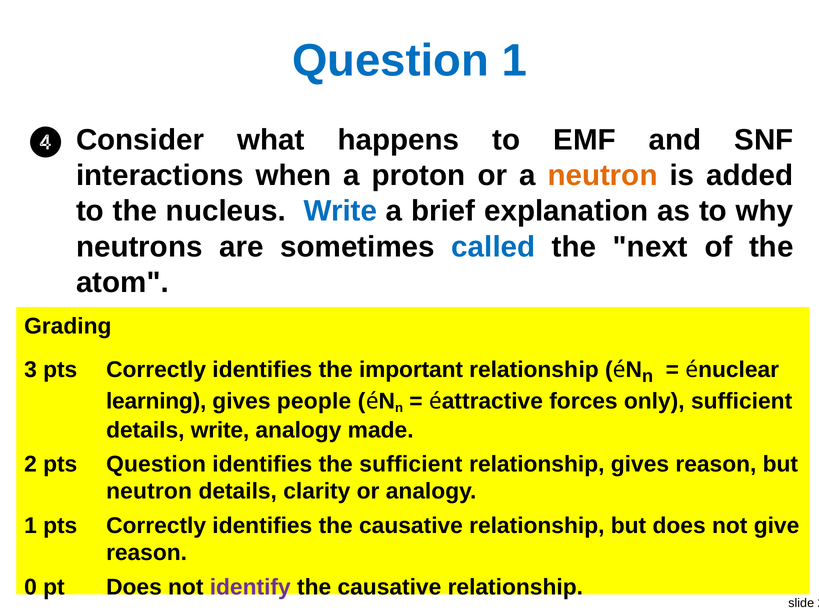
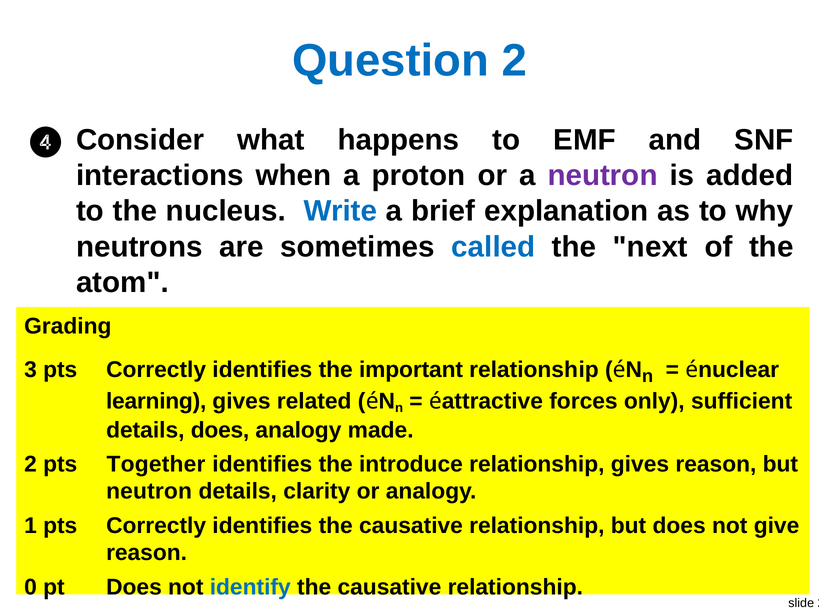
Question 1: 1 -> 2 (514, 61)
neutron colour: orange -> purple (603, 176)
people: people -> related (314, 401)
details write: write -> does (220, 430)
pts Question: Question -> Together (156, 464)
the sufficient: sufficient -> introduce (411, 464)
identify colour: purple -> blue (250, 587)
